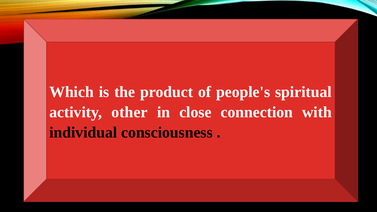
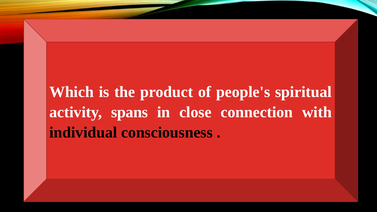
other: other -> spans (130, 112)
